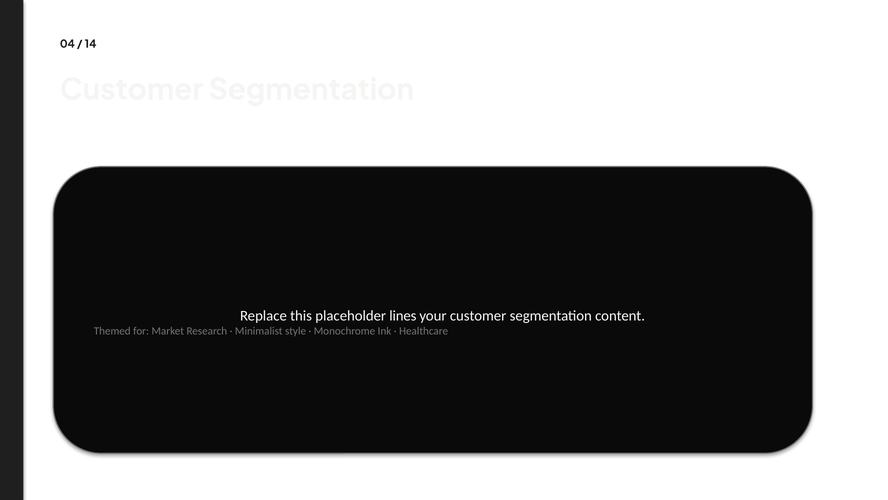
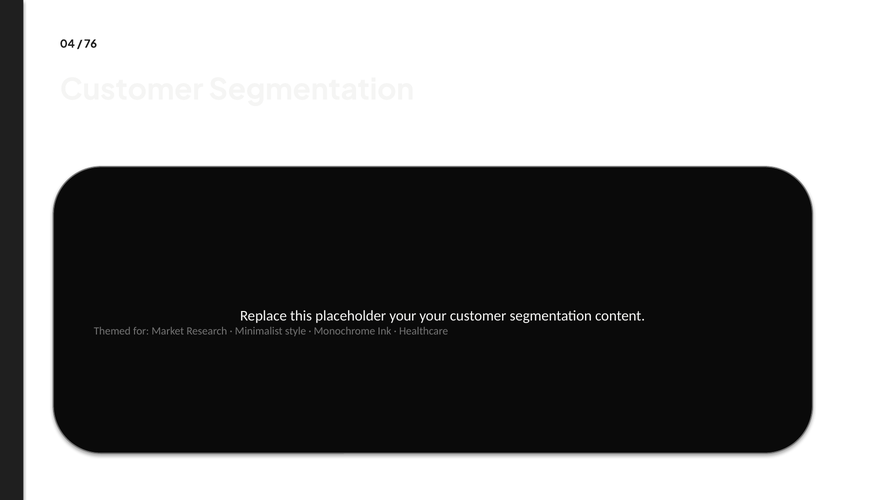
14: 14 -> 76 (91, 44)
placeholder lines: lines -> your (403, 316)
